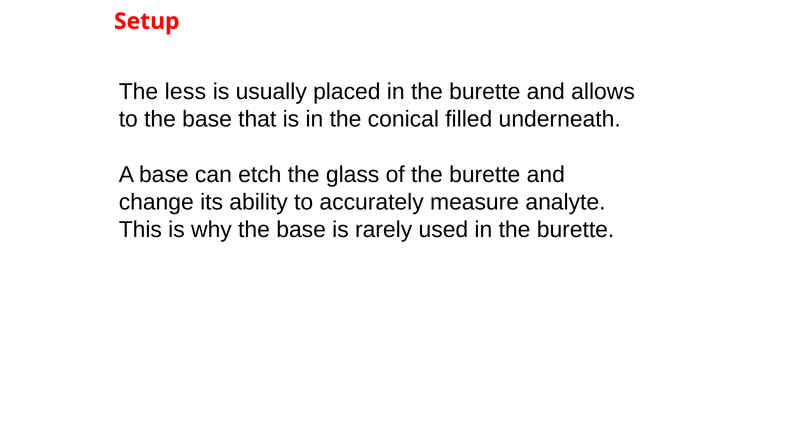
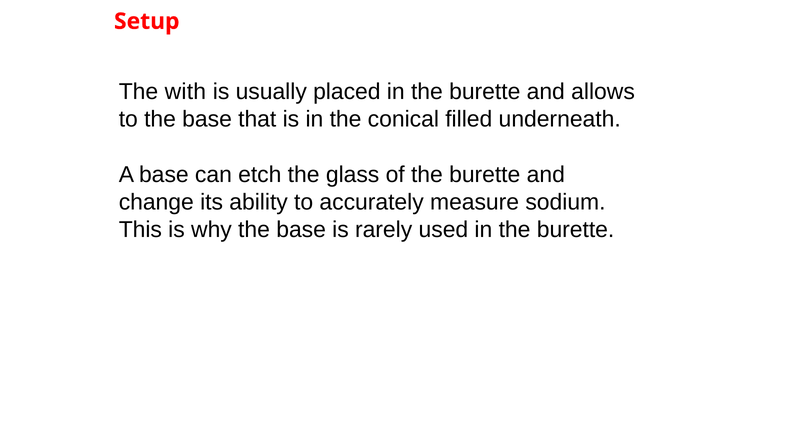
less: less -> with (185, 92)
analyte: analyte -> sodium (565, 202)
